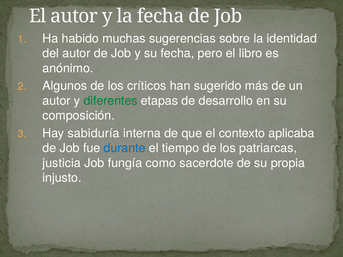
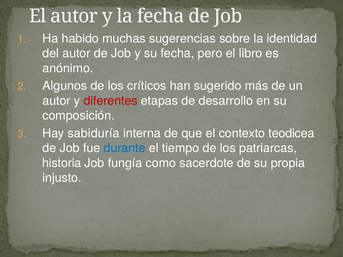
diferentes colour: green -> red (111, 101)
aplicaba: aplicaba -> teodicea (291, 133)
justicia: justicia -> historia (62, 163)
